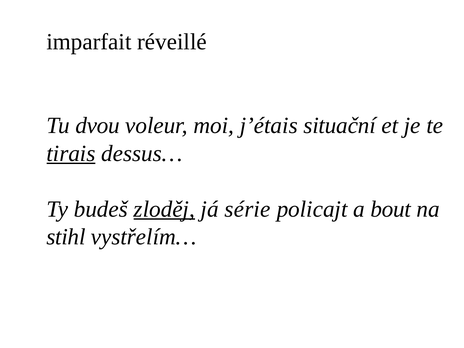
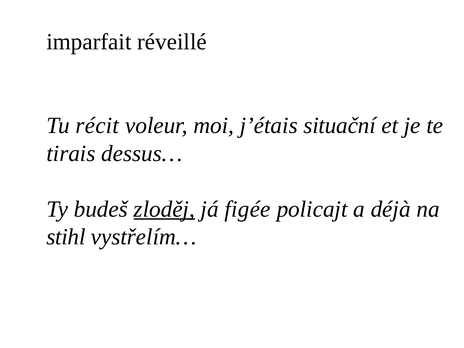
dvou: dvou -> récit (97, 126)
tirais underline: present -> none (71, 153)
série: série -> figée (248, 209)
bout: bout -> déjà (391, 209)
